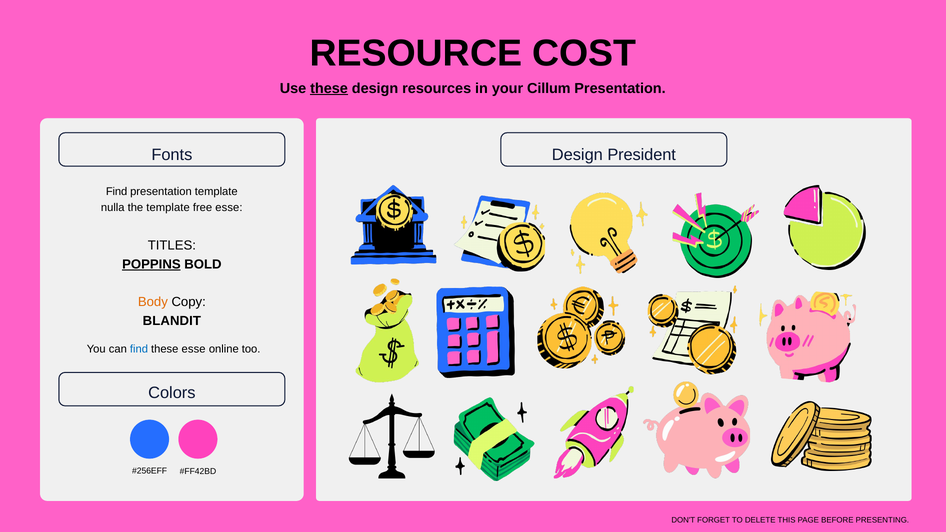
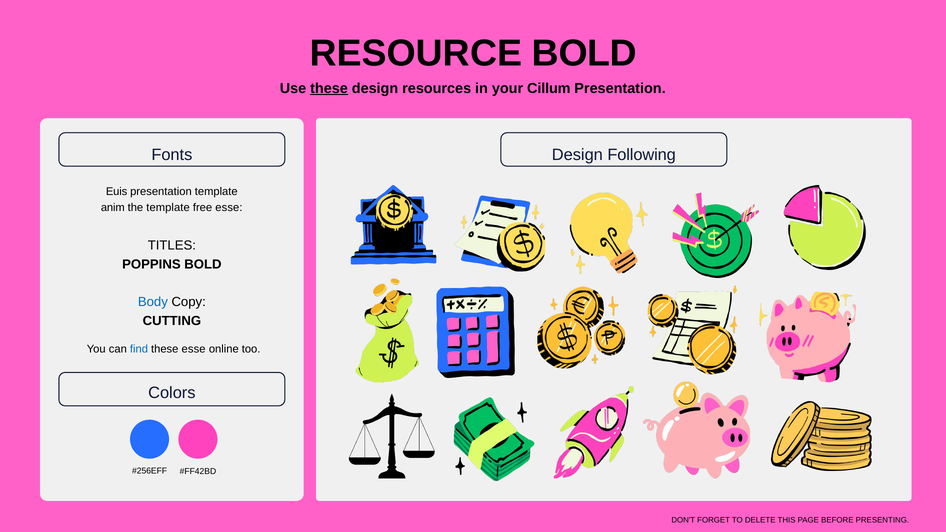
RESOURCE COST: COST -> BOLD (584, 53)
President: President -> Following (642, 155)
Find: Find -> Euis (117, 191)
nulla: nulla -> anim (113, 208)
POPPINS underline: present -> none (151, 264)
Body colour: orange -> blue (153, 302)
BLANDIT: BLANDIT -> CUTTING (172, 321)
